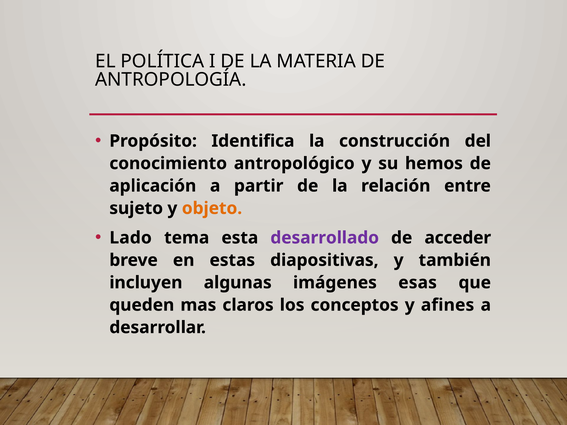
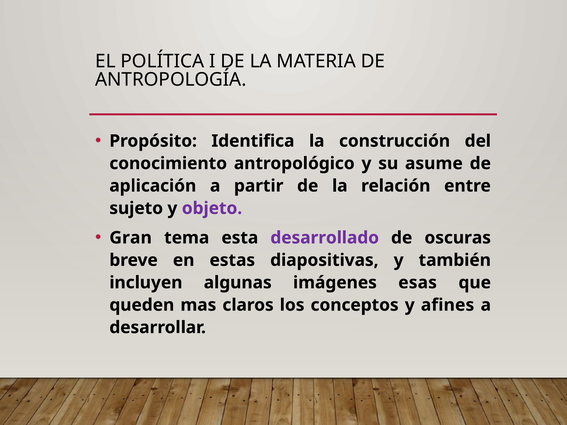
hemos: hemos -> asume (434, 164)
objeto colour: orange -> purple (212, 208)
Lado: Lado -> Gran (131, 238)
acceder: acceder -> oscuras (458, 238)
